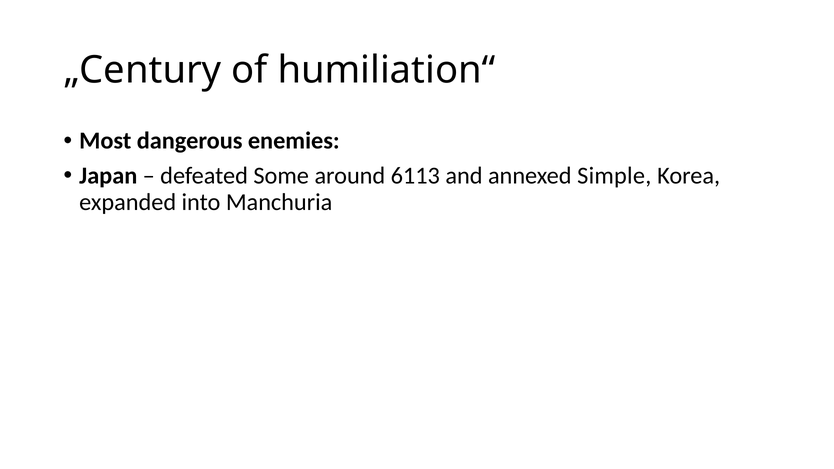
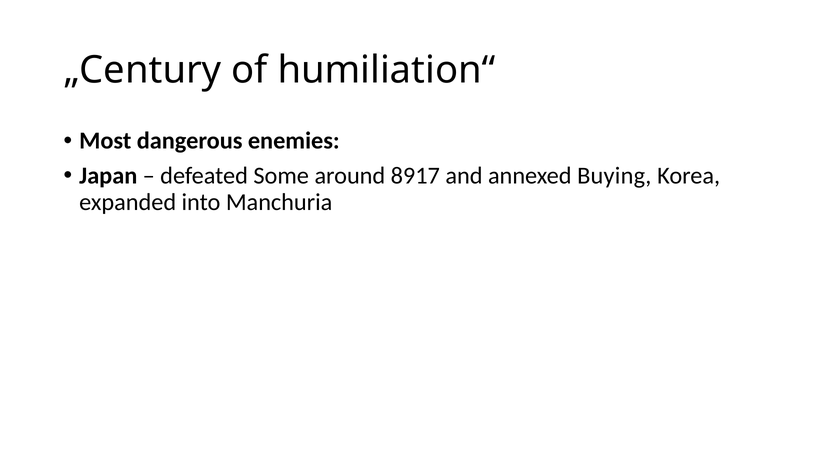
6113: 6113 -> 8917 (415, 176)
Simple: Simple -> Buying (614, 176)
